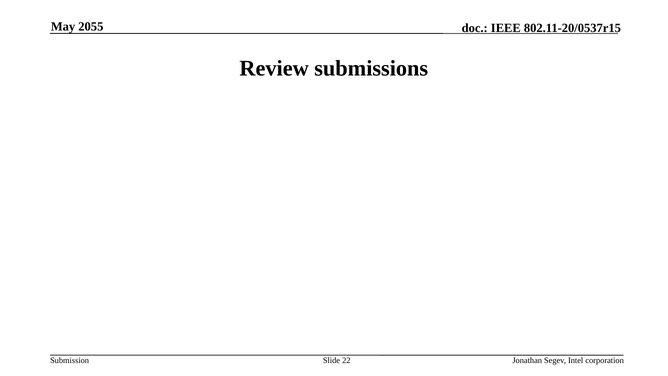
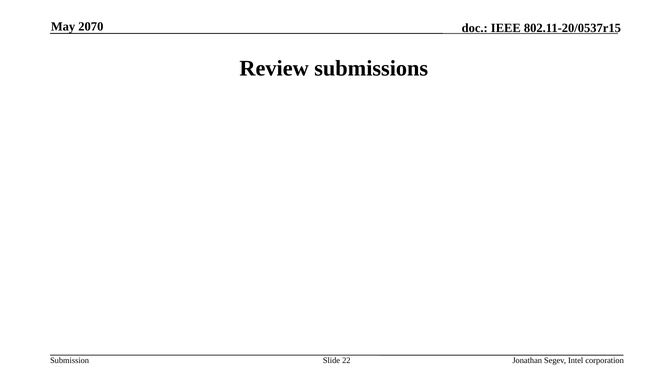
2055: 2055 -> 2070 (91, 27)
